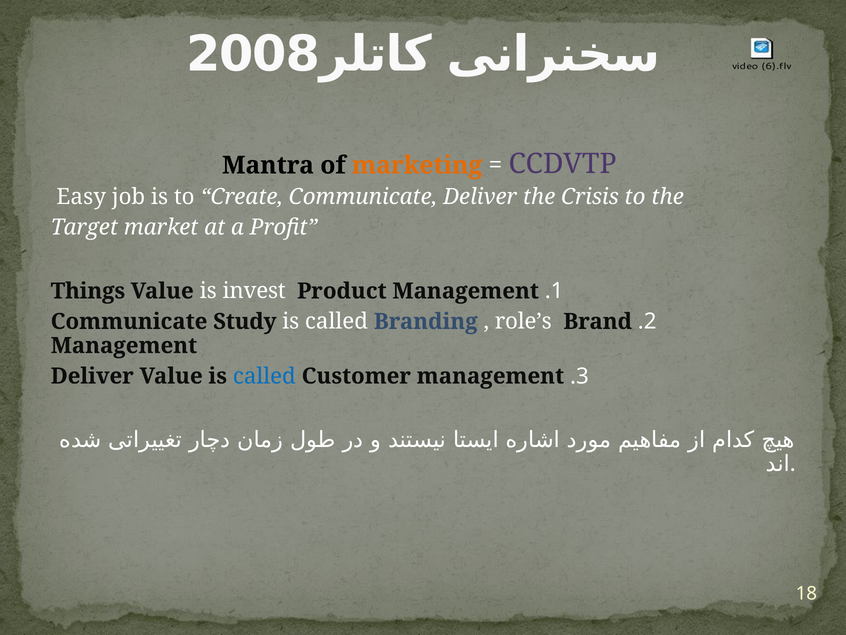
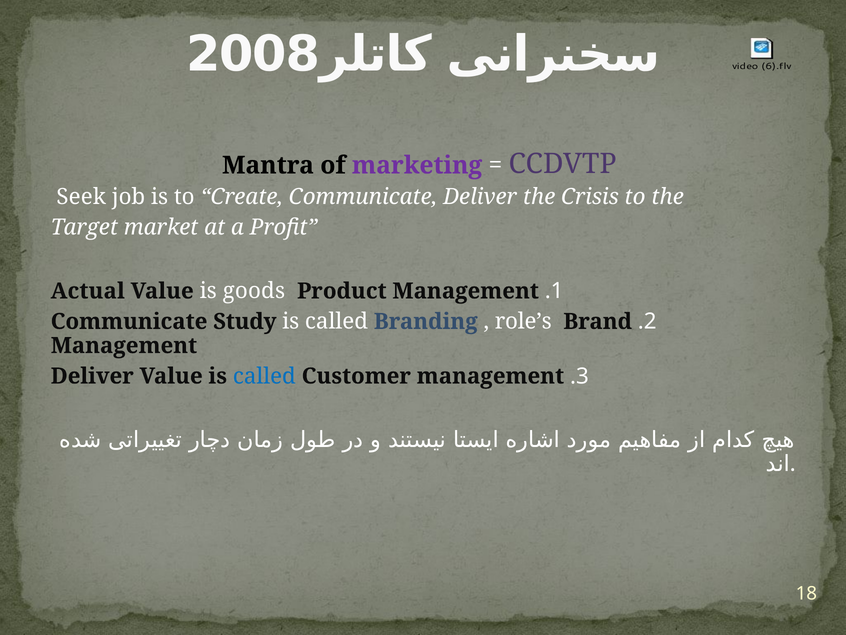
marketing colour: orange -> purple (417, 165)
Easy: Easy -> Seek (81, 197)
Things: Things -> Actual (88, 291)
invest: invest -> goods (254, 291)
